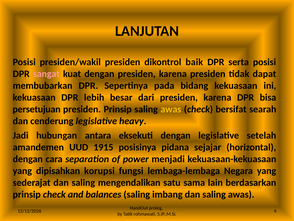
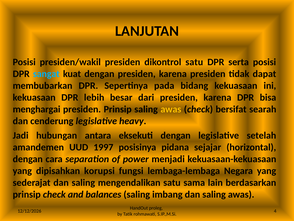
dikontrol baik: baik -> satu (194, 62)
sangat colour: pink -> light blue (46, 74)
persetujuan: persetujuan -> menghargai (37, 109)
1915: 1915 -> 1997 (103, 147)
